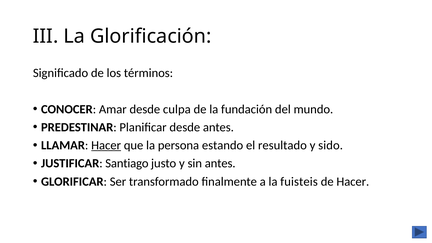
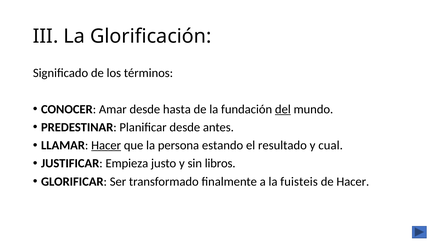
culpa: culpa -> hasta (177, 109)
del underline: none -> present (283, 109)
sido: sido -> cual (331, 145)
Santiago: Santiago -> Empieza (127, 163)
sin antes: antes -> libros (220, 163)
